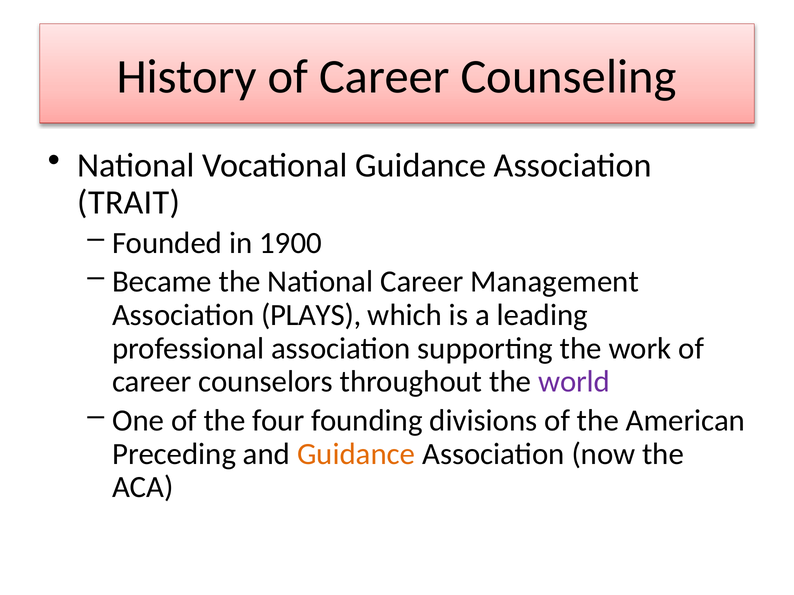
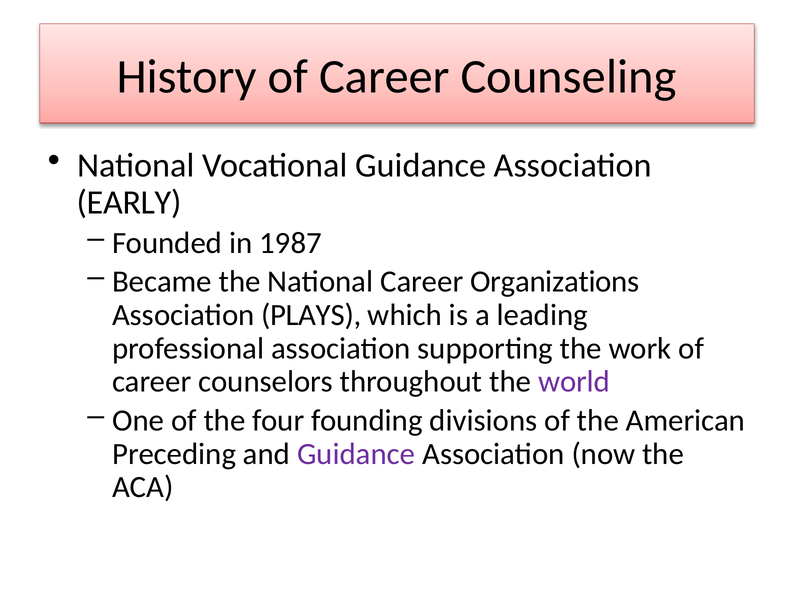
TRAIT: TRAIT -> EARLY (129, 203)
1900: 1900 -> 1987 (291, 243)
Management: Management -> Organizations (555, 282)
Guidance colour: orange -> purple (356, 454)
